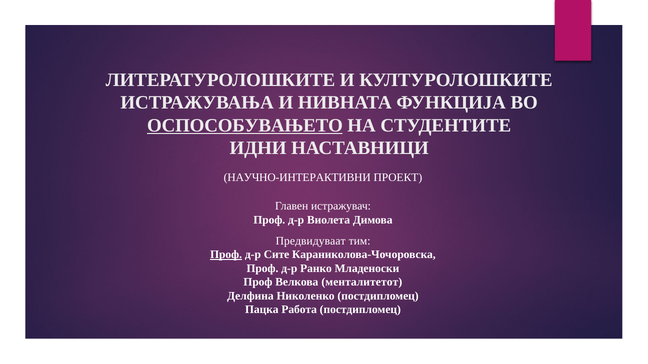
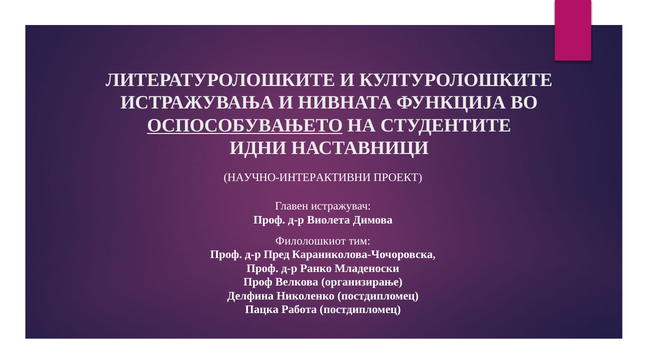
Предвидуваат: Предвидуваат -> Филолошкиот (311, 241)
Проф underline: present -> none (226, 255)
Сите: Сите -> Пред (277, 255)
менталитетот: менталитетот -> организирање (362, 283)
